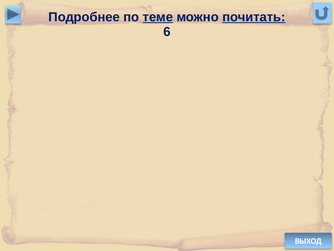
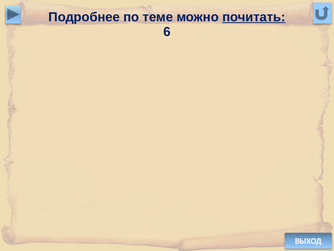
теме underline: present -> none (158, 17)
